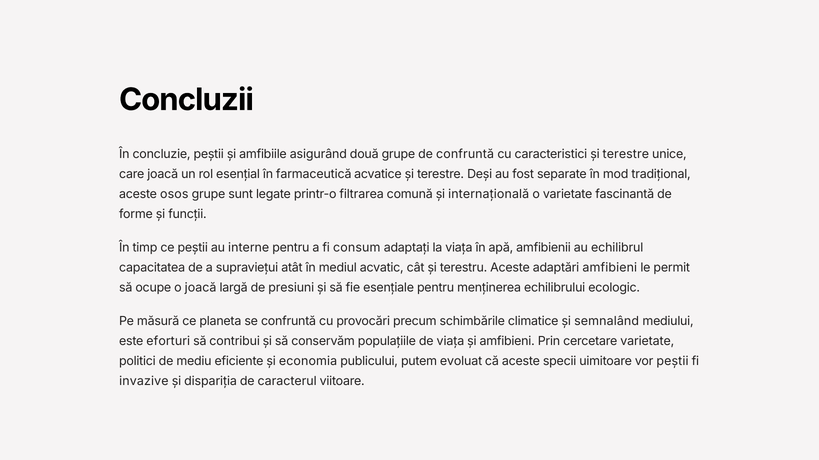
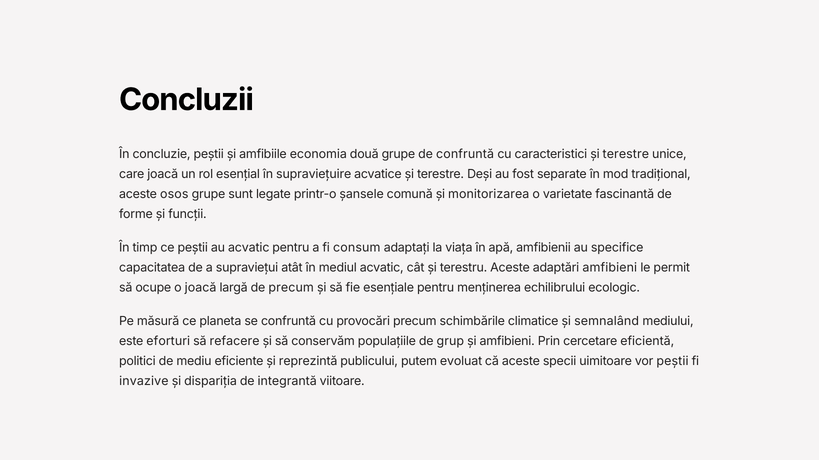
asigurând: asigurând -> economia (318, 155)
farmaceutică: farmaceutică -> supraviețuire (314, 175)
filtrarea: filtrarea -> șansele (362, 194)
internațională: internațională -> monitorizarea (489, 194)
au interne: interne -> acvatic (249, 248)
echilibrul: echilibrul -> specifice (617, 248)
de presiuni: presiuni -> precum (291, 288)
contribui: contribui -> refacere (235, 342)
de viața: viața -> grup (450, 342)
cercetare varietate: varietate -> eficientă (647, 342)
economia: economia -> reprezintă (308, 362)
caracterul: caracterul -> integrantă (287, 382)
